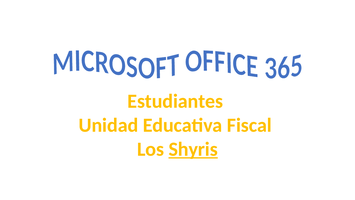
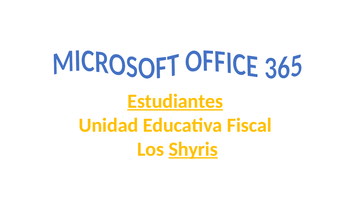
Estudiantes underline: none -> present (175, 101)
